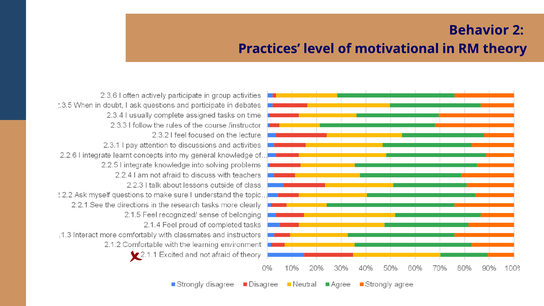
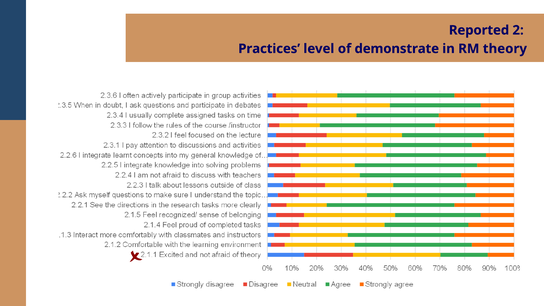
Behavior: Behavior -> Reported (479, 30)
motivational: motivational -> demonstrate (397, 49)
